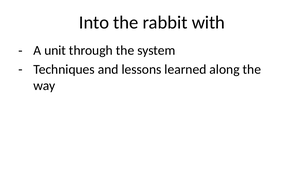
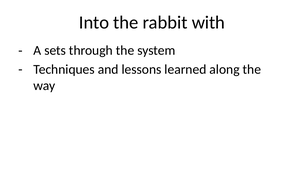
unit: unit -> sets (55, 50)
